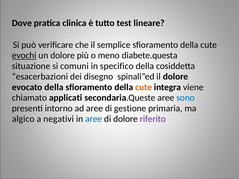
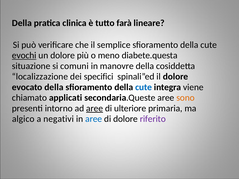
Dove: Dove -> Della (22, 23)
test: test -> farà (124, 23)
specifico: specifico -> manovre (117, 66)
esacerbazioni: esacerbazioni -> localizzazione (40, 77)
disegno: disegno -> specifici (99, 77)
cute colour: orange -> blue (144, 87)
sono colour: blue -> orange (185, 98)
aree underline: none -> present (95, 108)
gestione: gestione -> ulteriore (130, 108)
